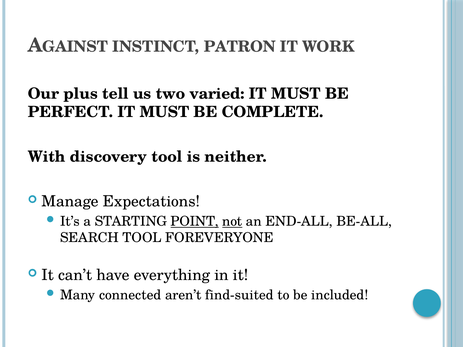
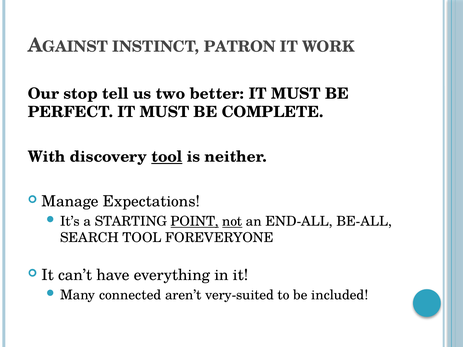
plus: plus -> stop (81, 94)
varied: varied -> better (217, 94)
tool underline: none -> present (167, 157)
find-suited: find-suited -> very-suited (240, 295)
